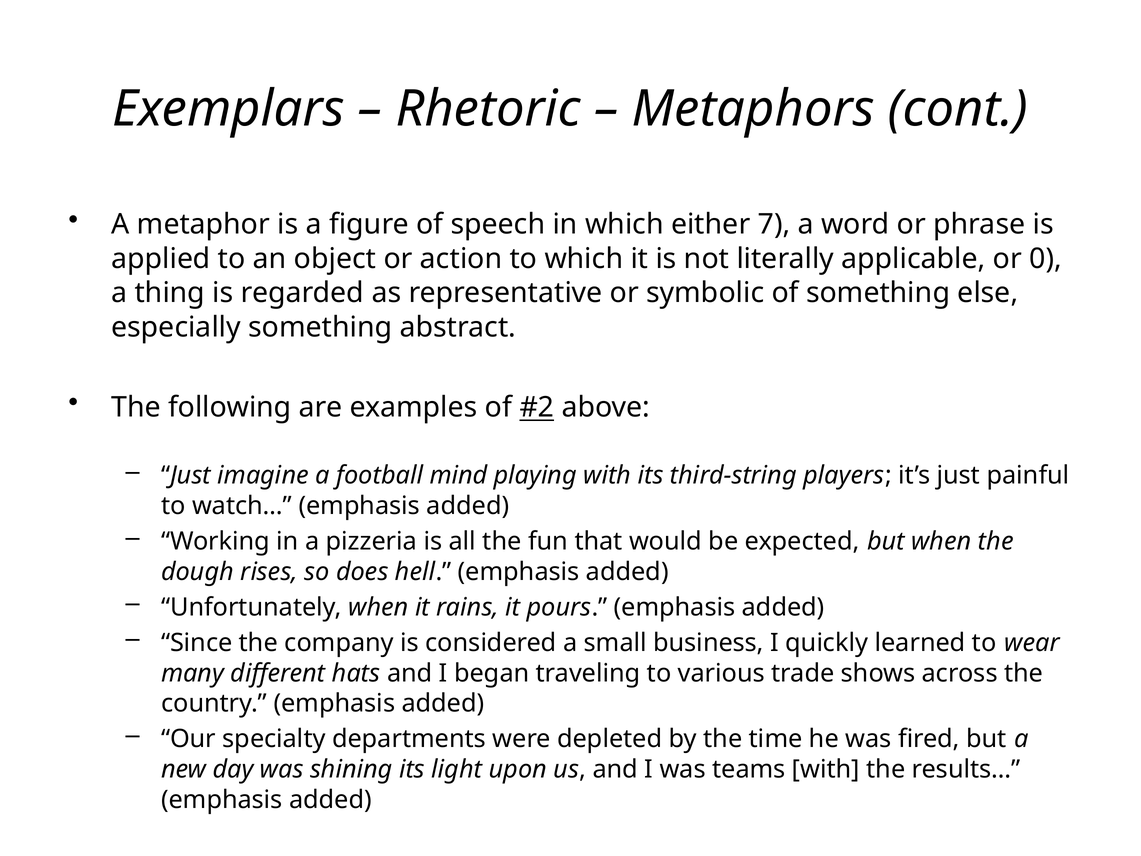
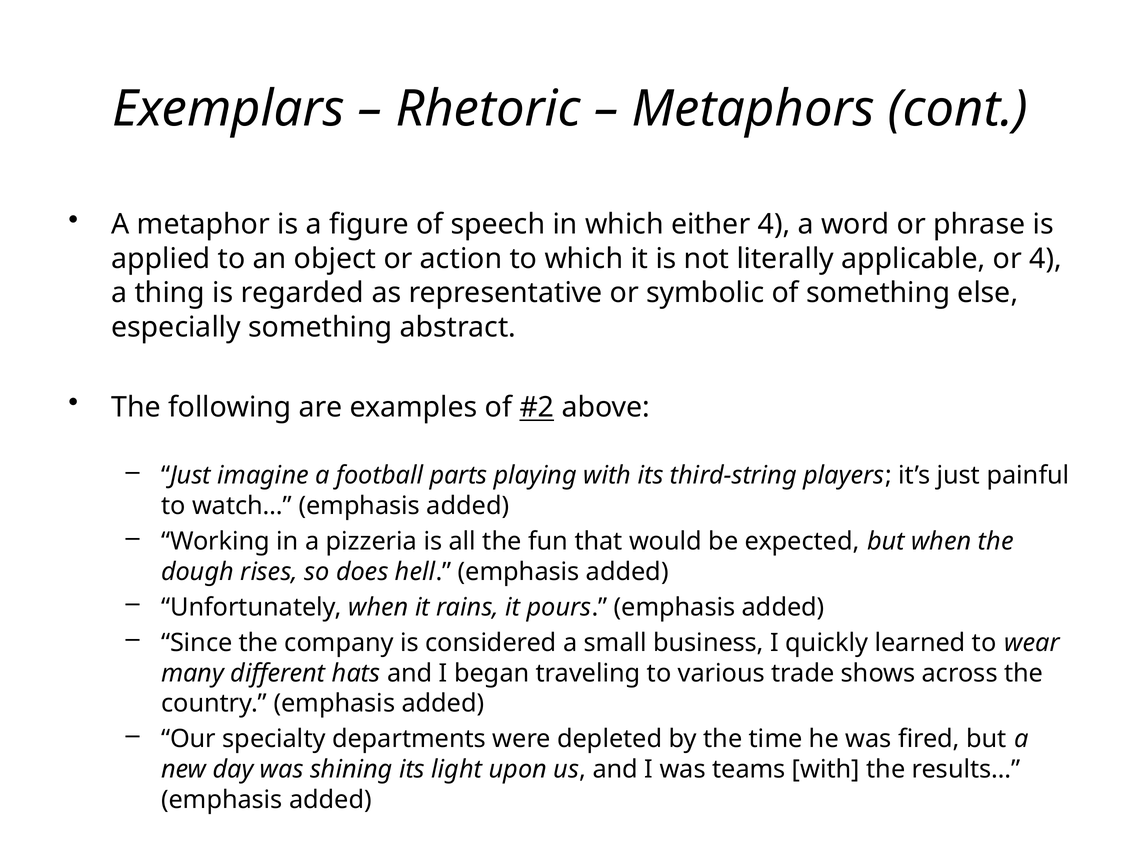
either 7: 7 -> 4 (774, 224)
or 0: 0 -> 4 (1046, 259)
mind: mind -> parts (459, 475)
